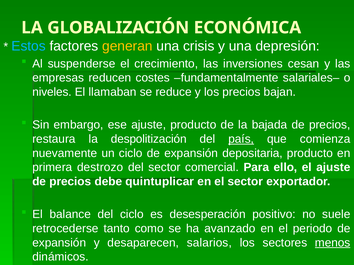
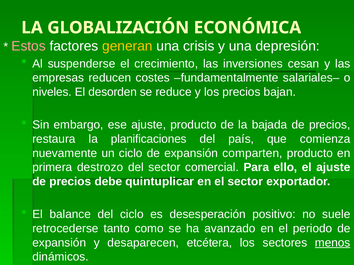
Estos colour: light blue -> pink (29, 46)
llamaban: llamaban -> desorden (113, 92)
despolitización: despolitización -> planificaciones (149, 139)
país underline: present -> none (241, 139)
depositaria: depositaria -> comparten (252, 153)
salarios: salarios -> etcétera (209, 243)
